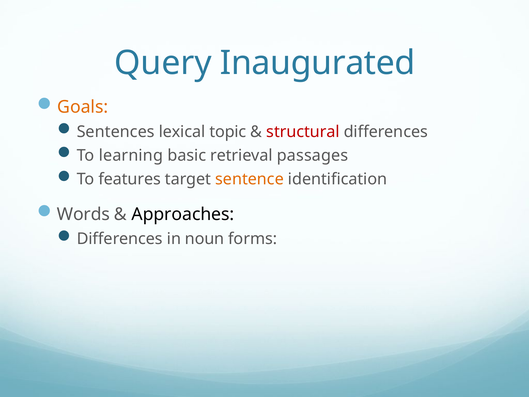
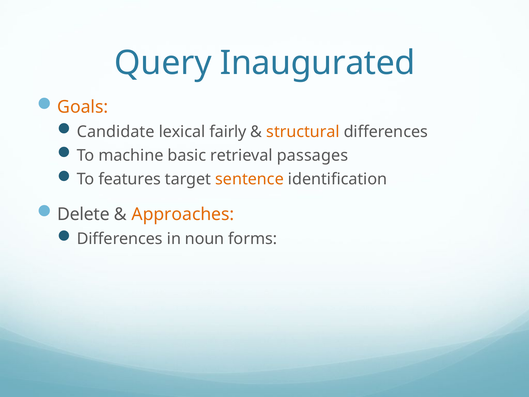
Sentences: Sentences -> Candidate (116, 132)
topic: topic -> fairly (228, 132)
structural colour: red -> orange (303, 132)
learning: learning -> machine (131, 155)
Words: Words -> Delete (83, 214)
Approaches colour: black -> orange (183, 214)
